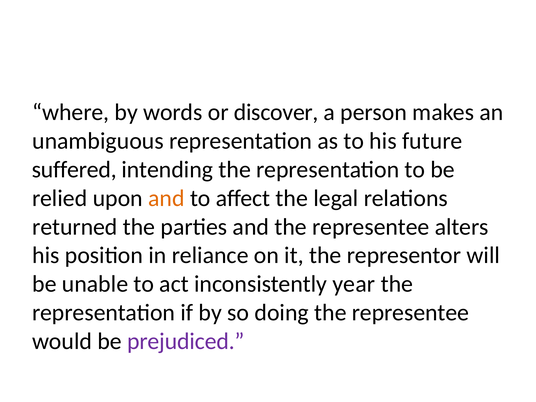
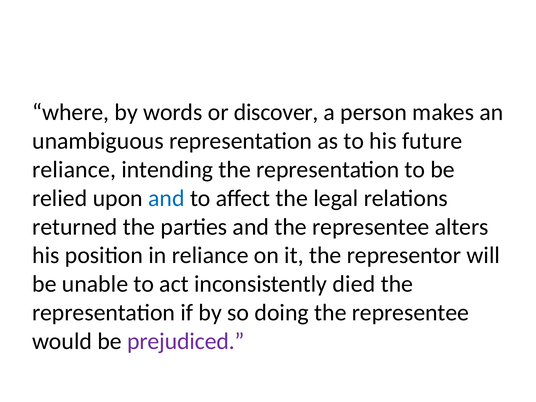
suffered: suffered -> reliance (74, 170)
and colour: orange -> blue (166, 198)
year: year -> died (354, 284)
